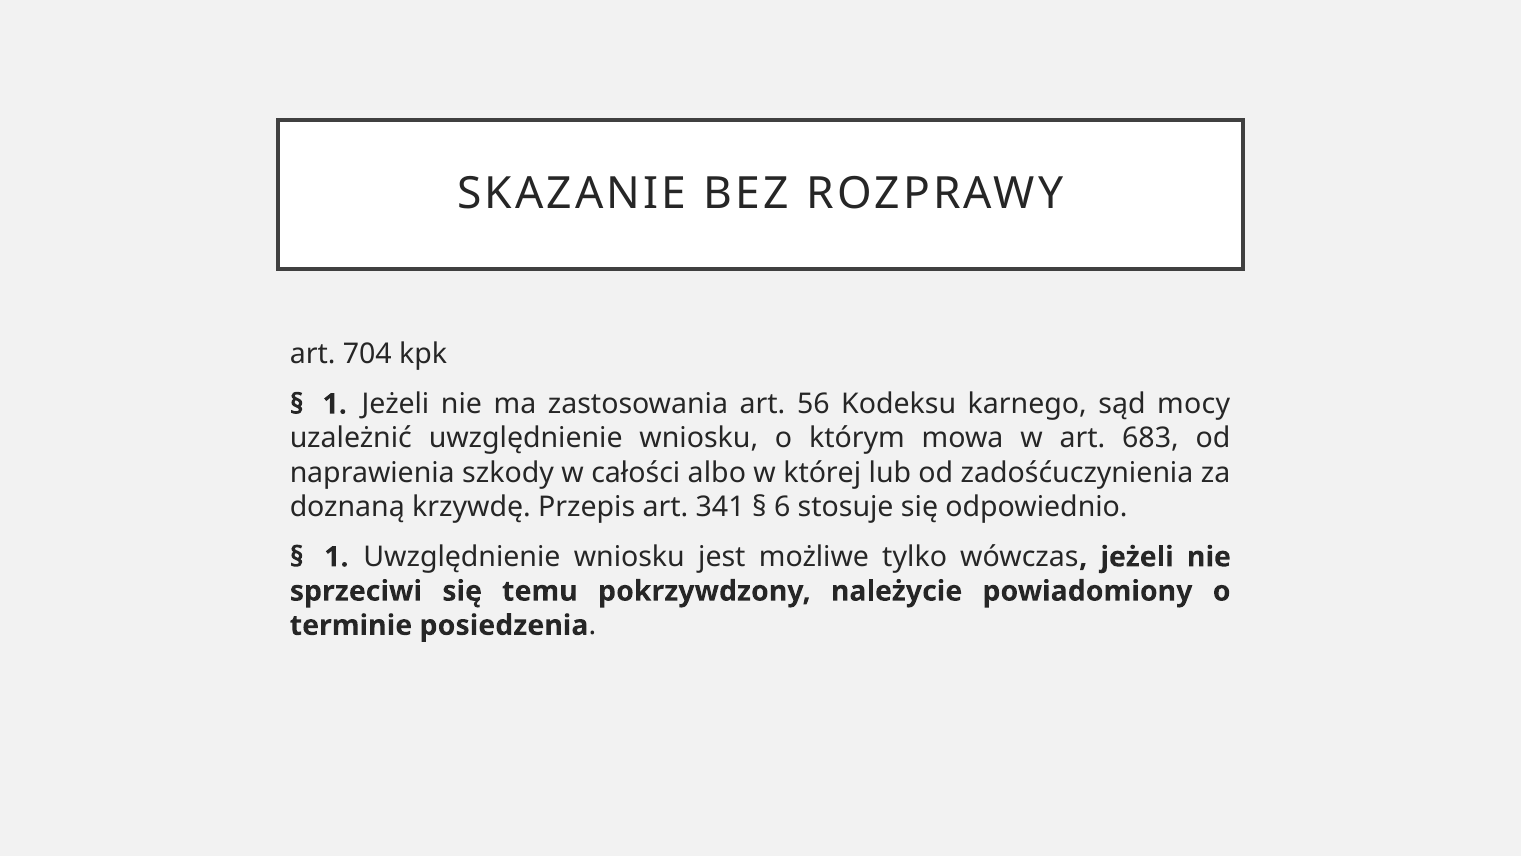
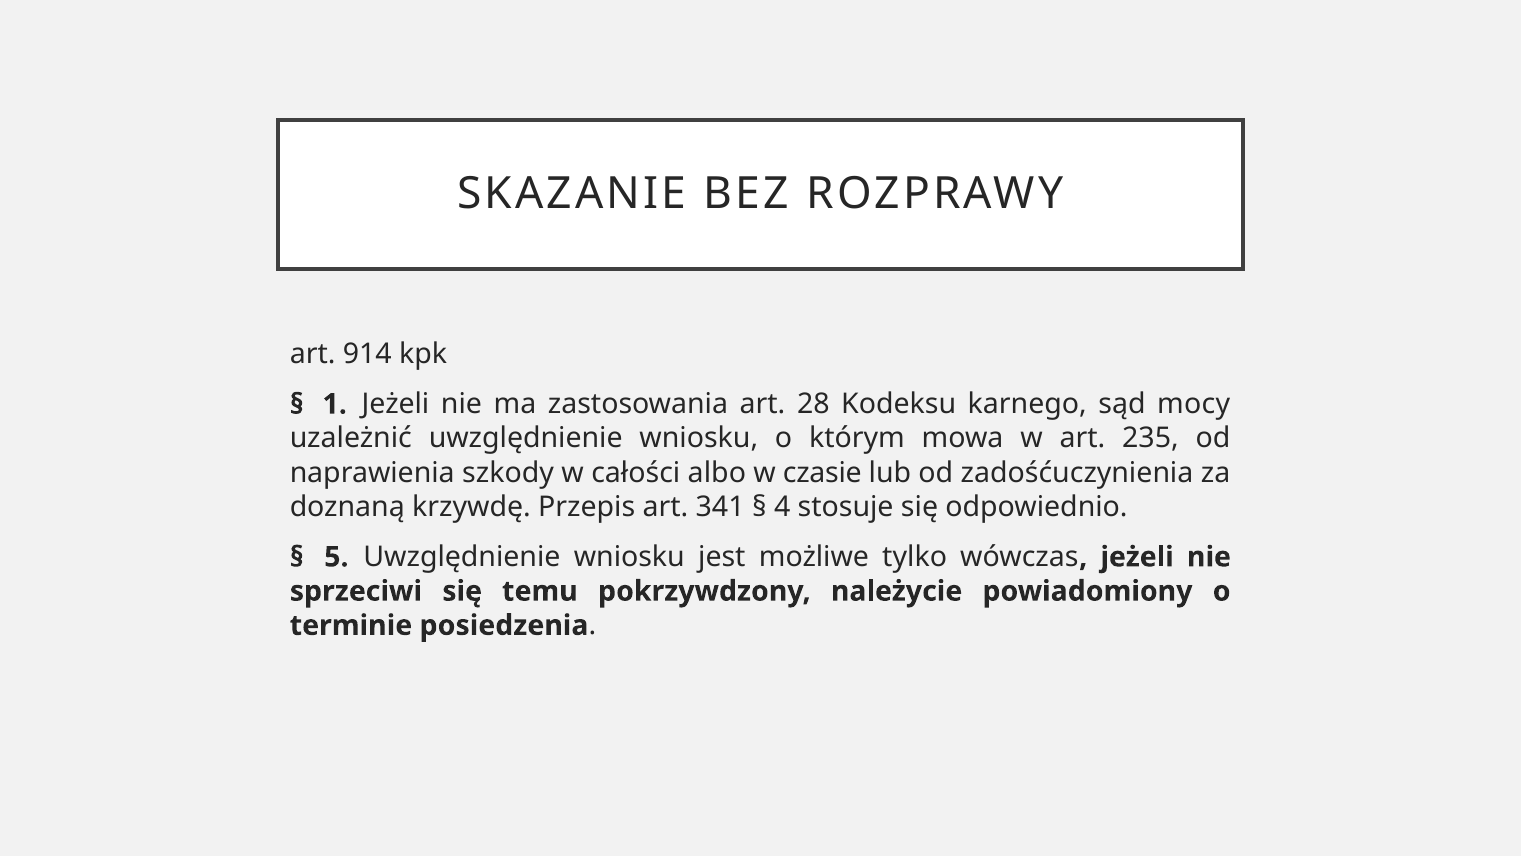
704: 704 -> 914 (367, 354)
56: 56 -> 28 (813, 404)
683: 683 -> 235 (1150, 438)
której: której -> czasie (822, 472)
6: 6 -> 4 (782, 507)
1: 1 -> 5 (336, 557)
